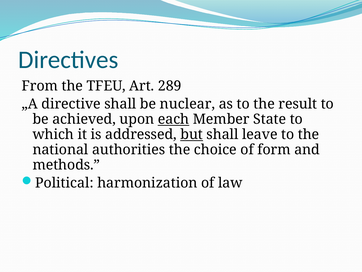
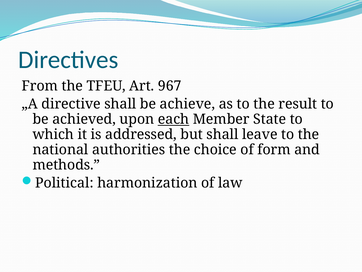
289: 289 -> 967 (170, 86)
nuclear: nuclear -> achieve (187, 104)
but underline: present -> none (192, 134)
